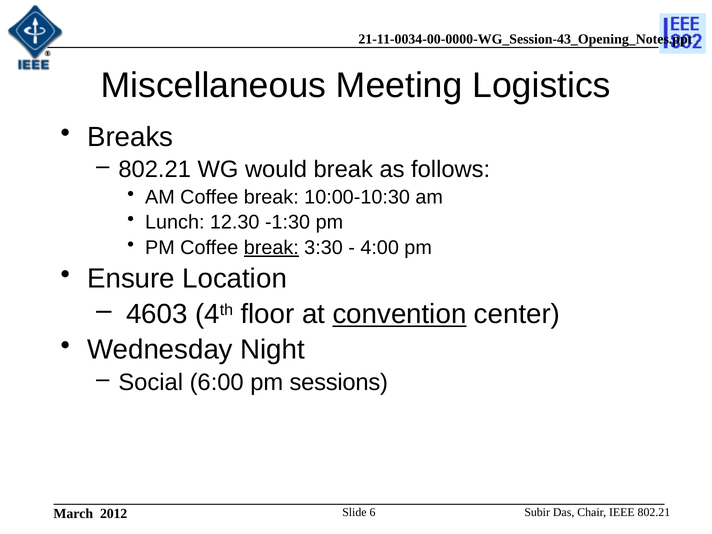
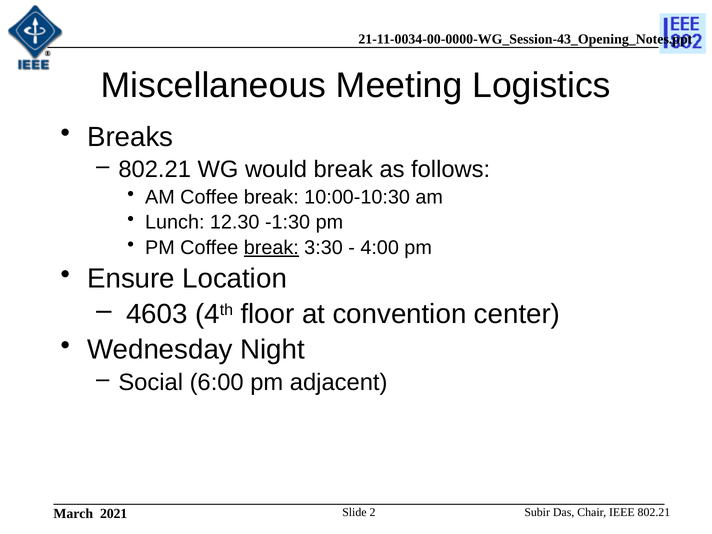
convention underline: present -> none (400, 314)
sessions: sessions -> adjacent (339, 382)
6: 6 -> 2 (373, 512)
2012: 2012 -> 2021 (114, 514)
